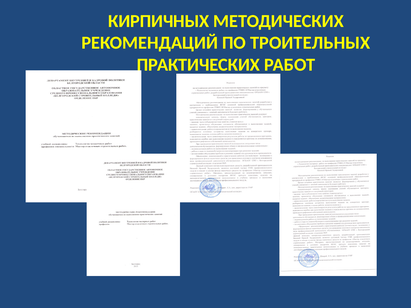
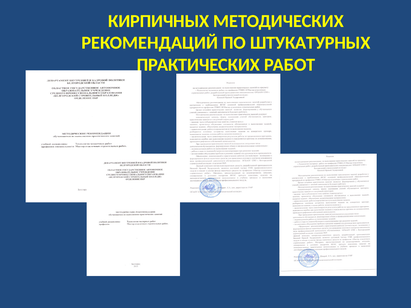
ТРОИТЕЛЬНЫХ: ТРОИТЕЛЬНЫХ -> ШТУКАТУРНЫХ (310, 43)
